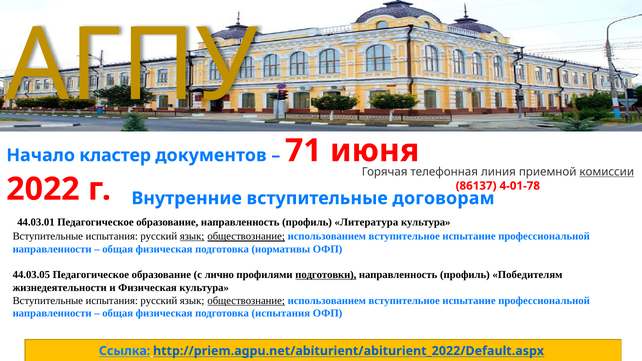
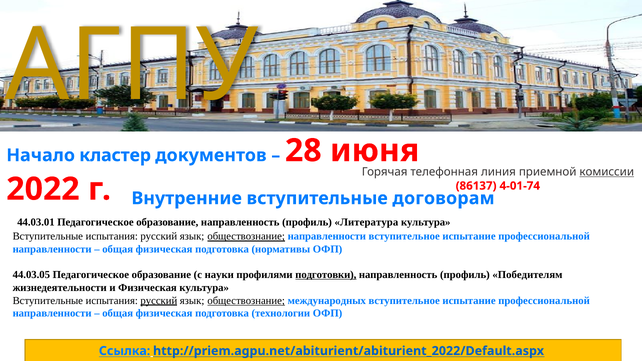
71: 71 -> 28 (303, 151)
4-01-78: 4-01-78 -> 4-01-74 (520, 186)
язык underline: present -> none (192, 236)
использованием: использованием -> направленности (327, 236)
лично: лично -> науки (219, 275)
русский underline: none -> present (159, 301)
использованием: использованием -> международных (327, 301)
подготовка испытания: испытания -> технологии (281, 313)
